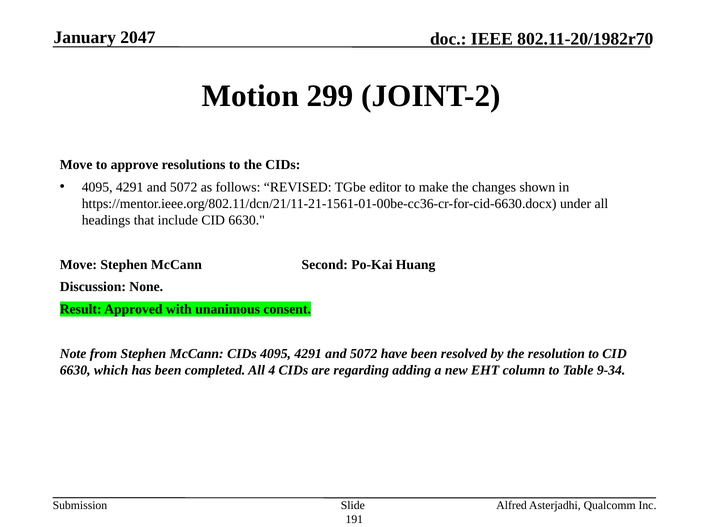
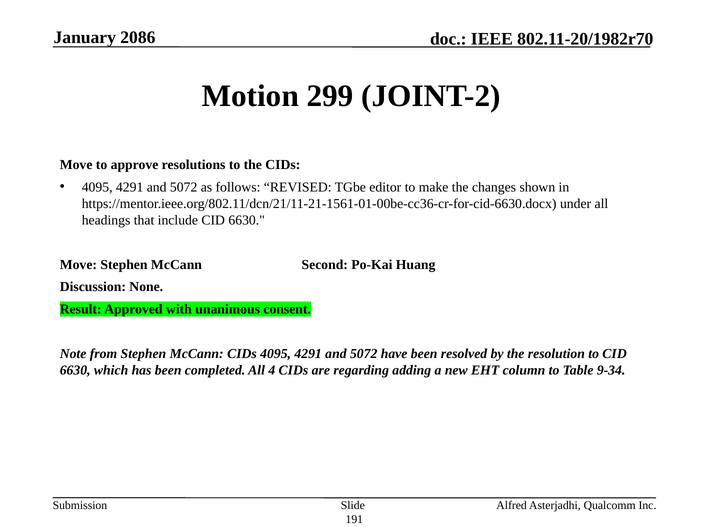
2047: 2047 -> 2086 (138, 37)
